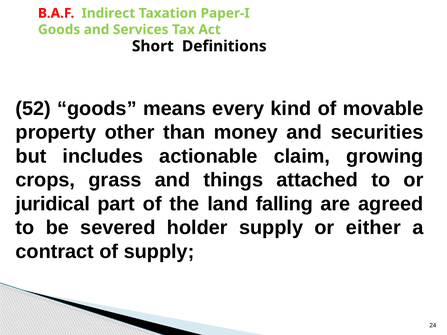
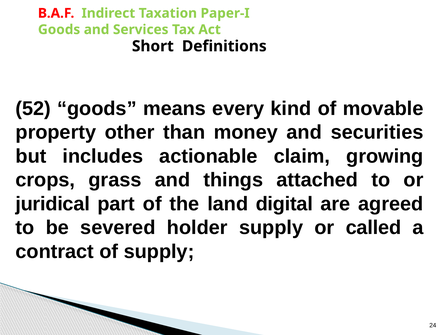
falling: falling -> digital (284, 204)
either: either -> called (373, 228)
